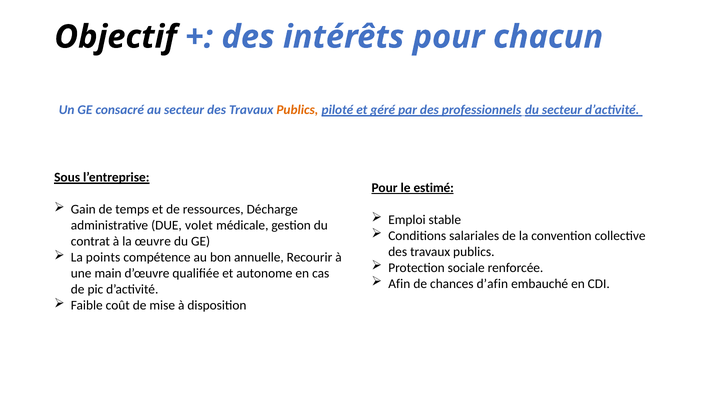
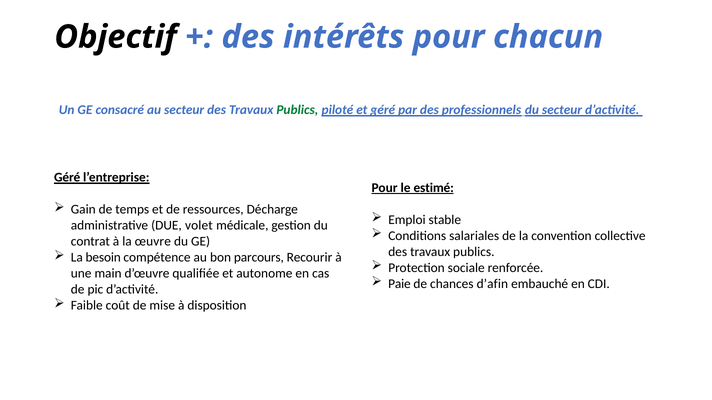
Publics colour: orange -> green (297, 110)
Sous: Sous -> Géré (67, 178)
points: points -> besoin (103, 258)
annuelle: annuelle -> parcours (259, 258)
Afin: Afin -> Paie (399, 284)
